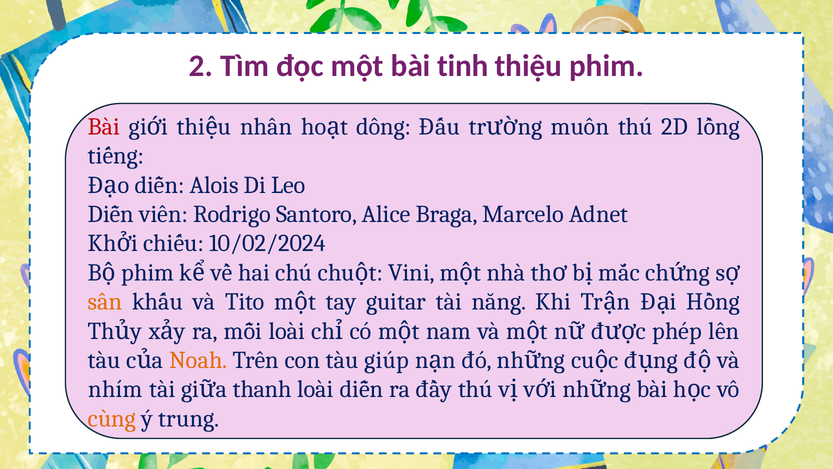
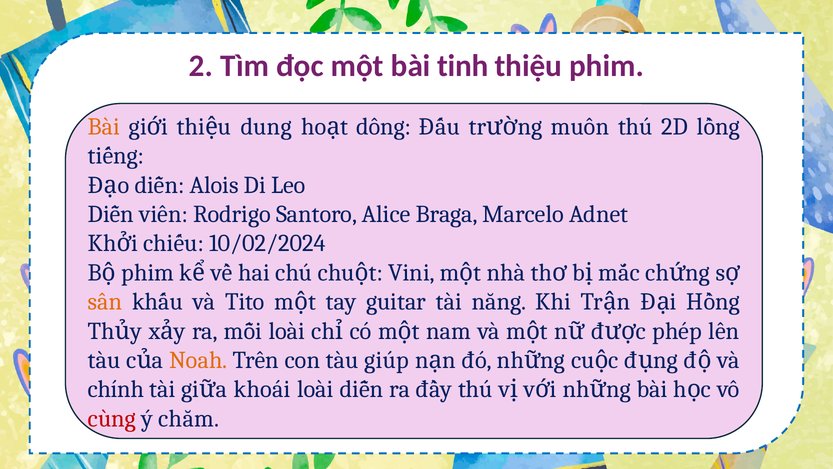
Bài colour: red -> orange (104, 127)
nhân: nhân -> dung (266, 127)
nhím: nhím -> chính (116, 389)
thanh: thanh -> khoái (262, 389)
cùng colour: orange -> red (112, 418)
trung: trung -> chăm (189, 418)
